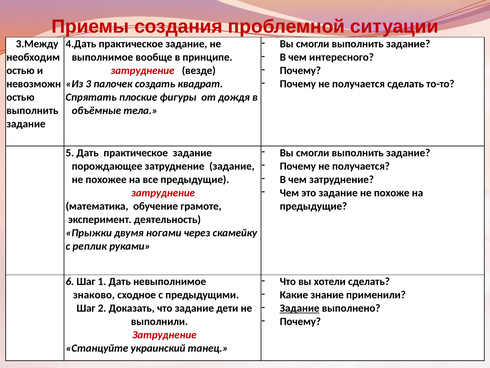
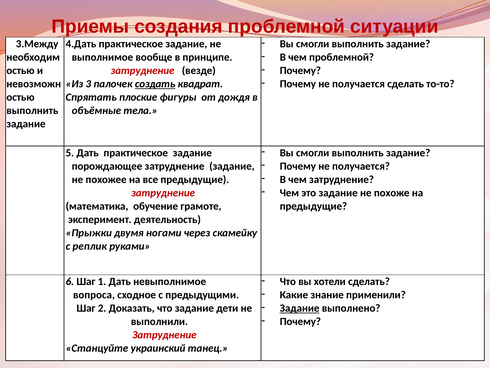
чем интересного: интересного -> проблемной (342, 57)
создать underline: none -> present (155, 84)
знаково: знаково -> вопроса (94, 295)
